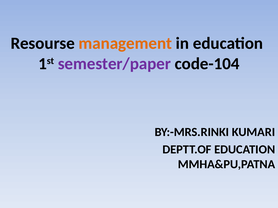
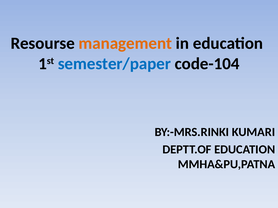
semester/paper colour: purple -> blue (114, 64)
